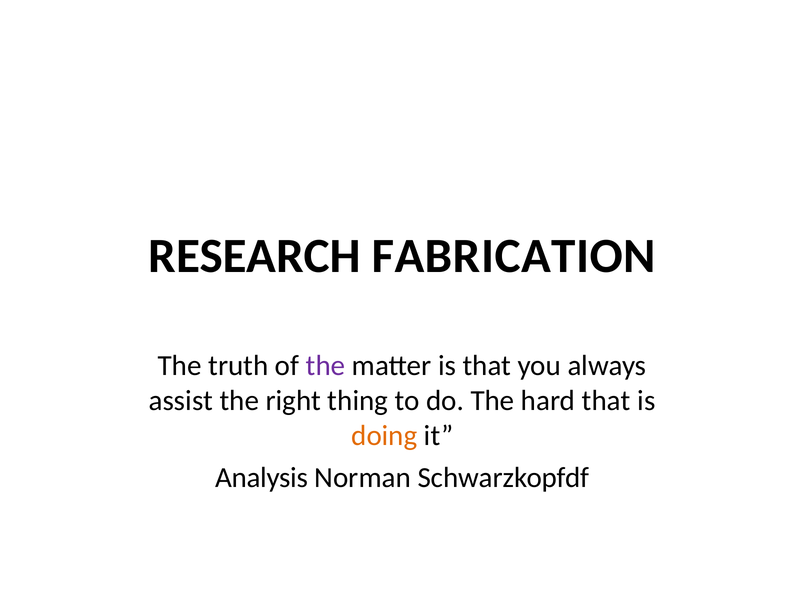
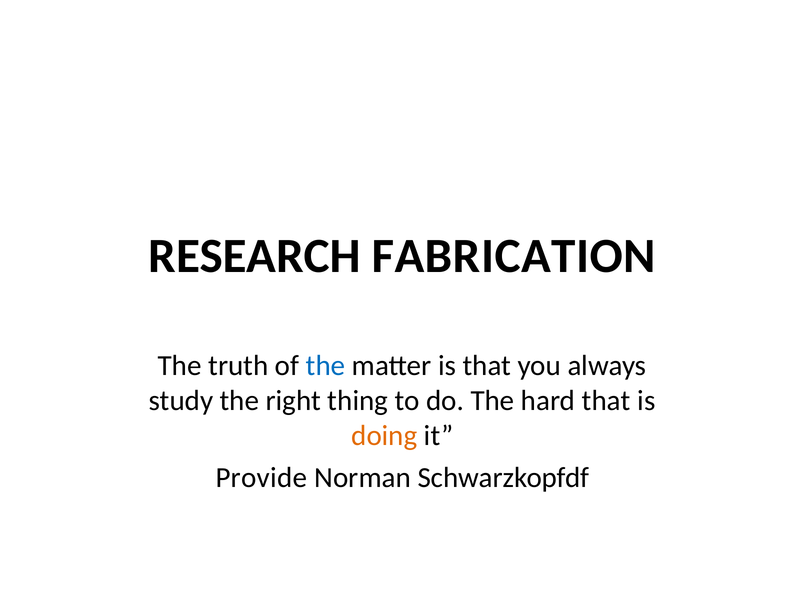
the colour: purple -> blue (326, 366)
assist: assist -> study (181, 400)
Analysis: Analysis -> Provide (261, 477)
